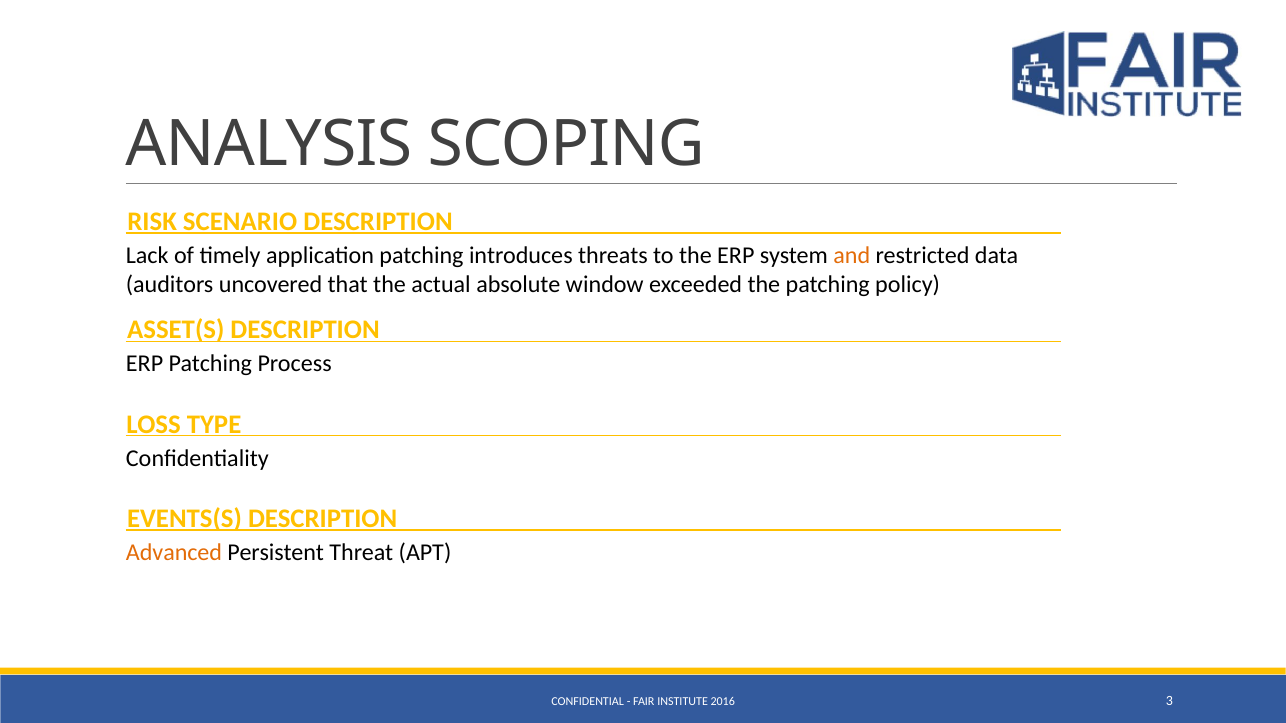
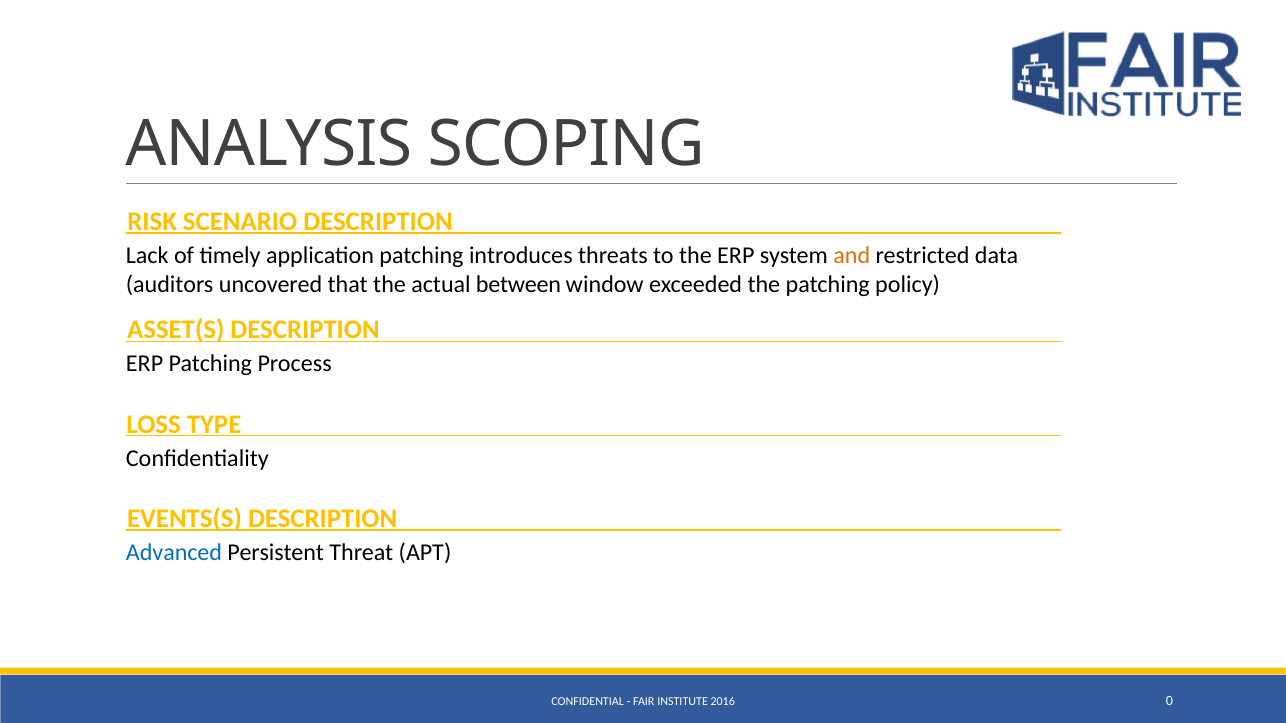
absolute: absolute -> between (518, 284)
Advanced colour: orange -> blue (174, 553)
3: 3 -> 0 (1170, 701)
